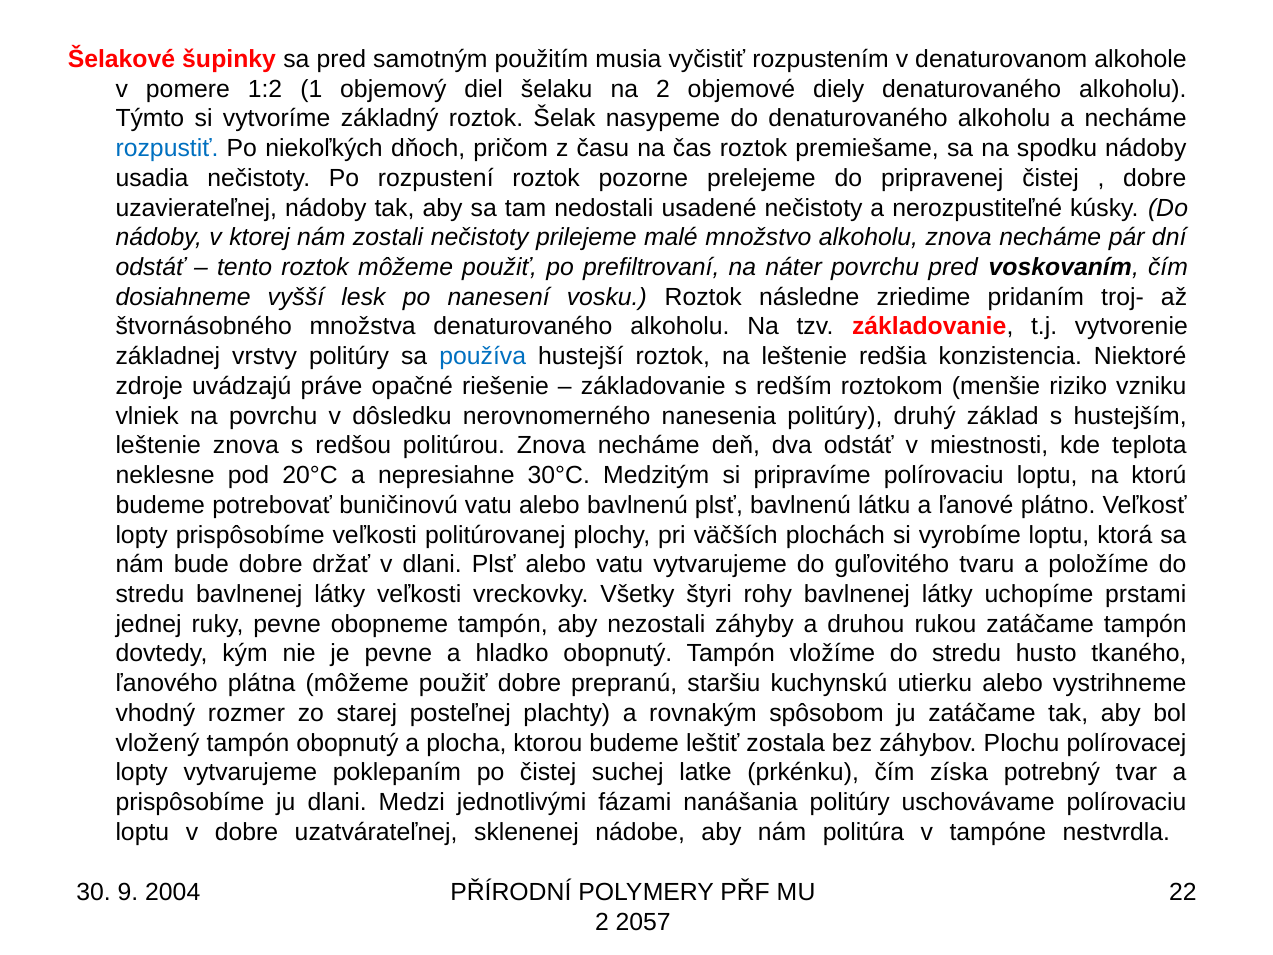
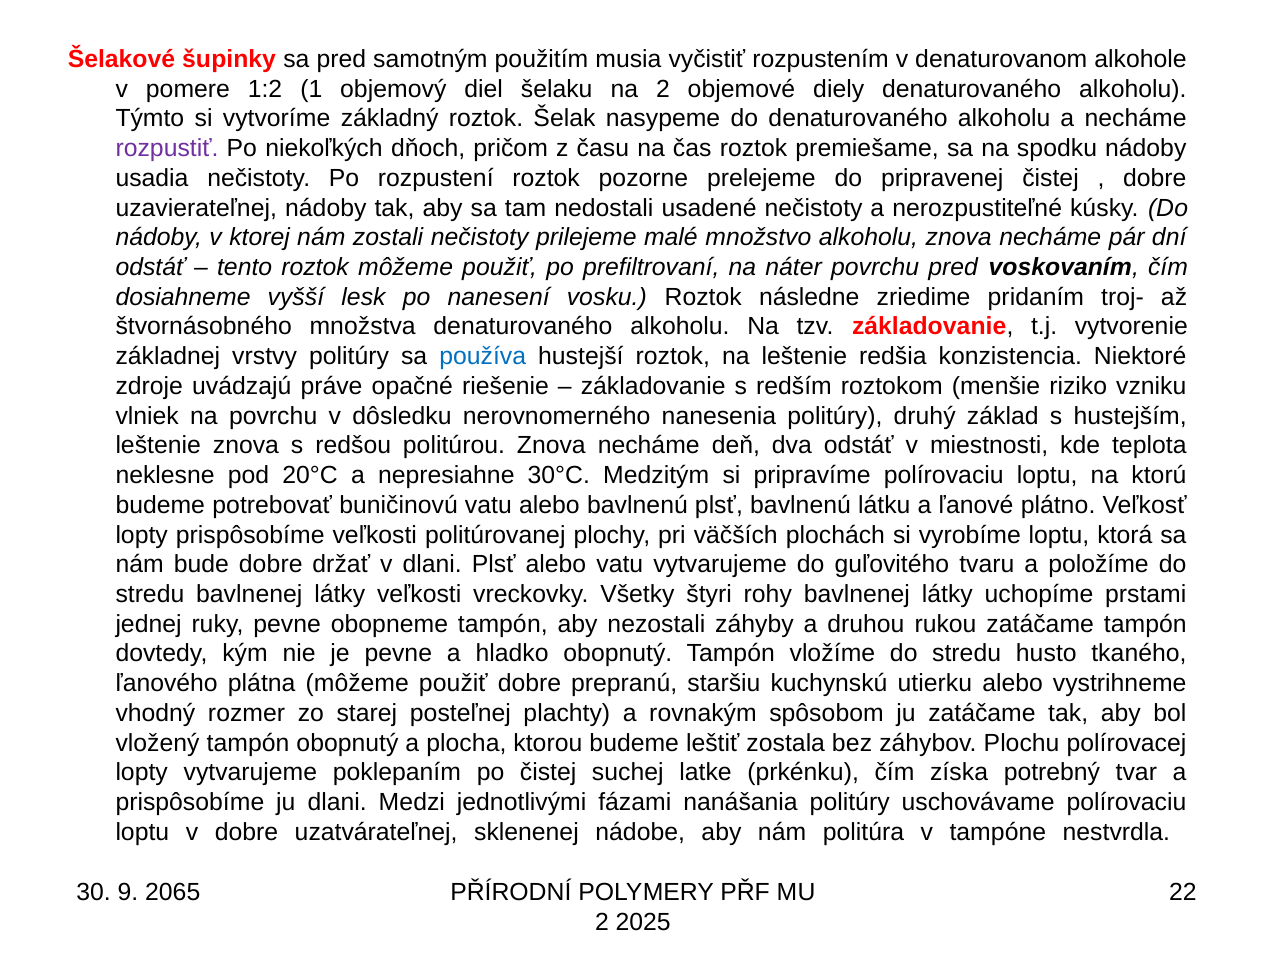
rozpustiť colour: blue -> purple (167, 148)
2004: 2004 -> 2065 (173, 892)
2057: 2057 -> 2025 (643, 922)
